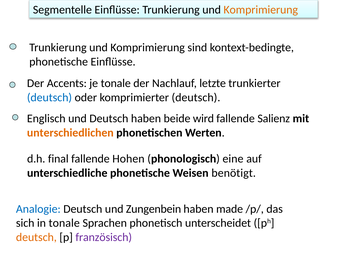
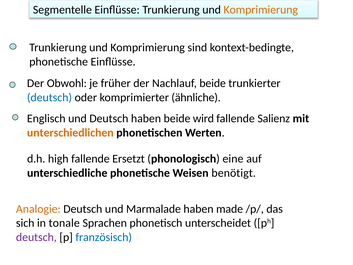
Accents: Accents -> Obwohl (67, 83)
je tonale: tonale -> früher (116, 83)
Nachlauf letzte: letzte -> beide (213, 83)
komprimierter deutsch: deutsch -> ähnliche (196, 97)
final: final -> high (58, 159)
Hohen: Hohen -> Ersetzt (129, 159)
Analogie colour: blue -> orange (38, 209)
Zungenbein: Zungenbein -> Marmalade (153, 209)
deutsch colour: orange -> purple (36, 237)
französisch colour: purple -> blue (104, 237)
